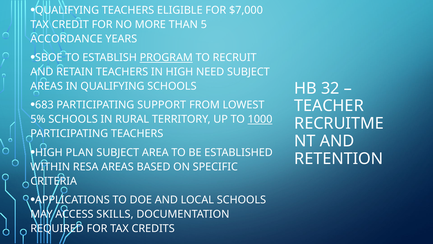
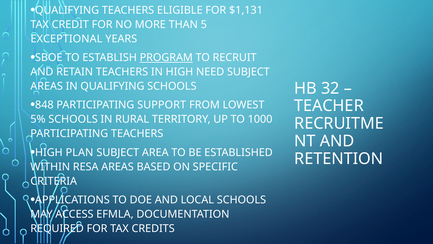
$7,000: $7,000 -> $1,131 (246, 10)
ACCORDANCE: ACCORDANCE -> EXCEPTIONAL (66, 39)
683: 683 -> 848 (44, 105)
1000 underline: present -> none (260, 119)
SKILLS: SKILLS -> EFMLA (115, 214)
